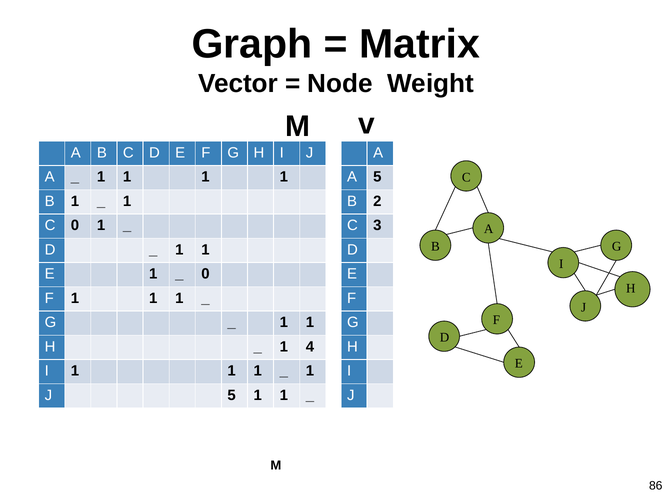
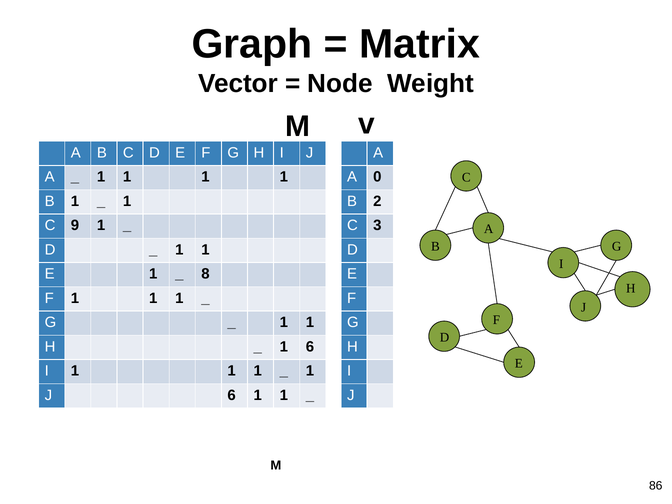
A 5: 5 -> 0 (377, 177)
C 0: 0 -> 9 (75, 225)
0: 0 -> 8 (205, 274)
1 4: 4 -> 6 (310, 347)
J 5: 5 -> 6 (232, 395)
